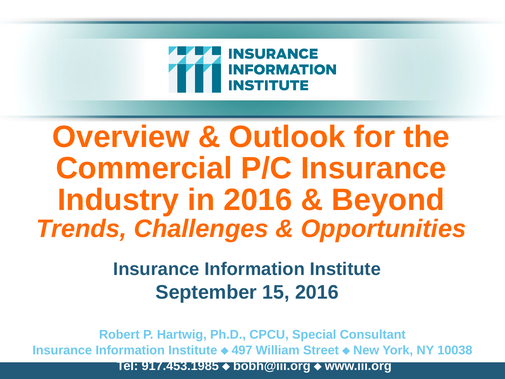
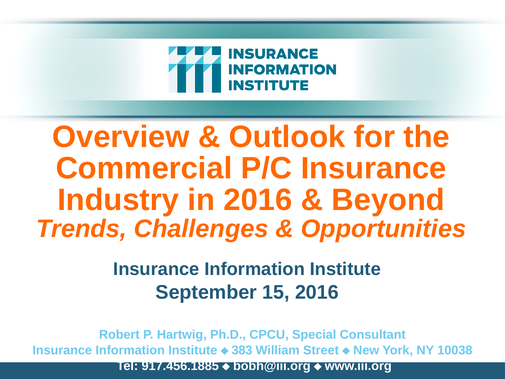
497: 497 -> 383 (242, 350)
917.453.1985: 917.453.1985 -> 917.456.1885 (180, 366)
